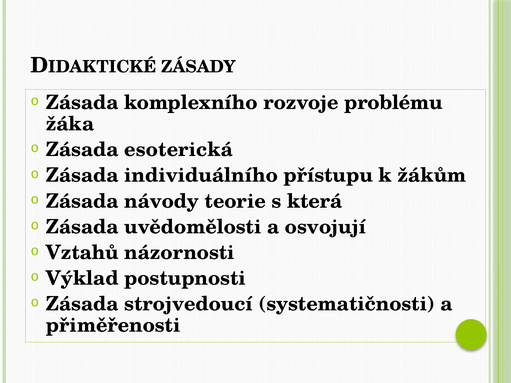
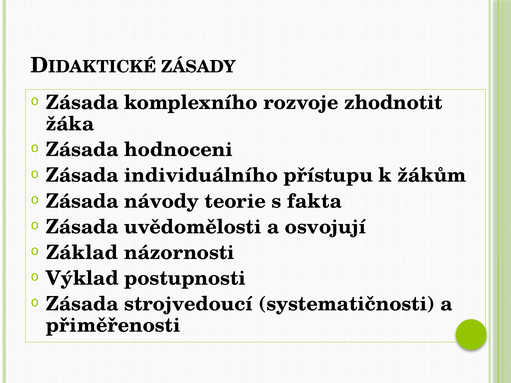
problému: problému -> zhodnotit (393, 103)
esoterická: esoterická -> hodnoceni (179, 150)
která: která -> fakta (315, 201)
Vztahů: Vztahů -> Základ (82, 253)
